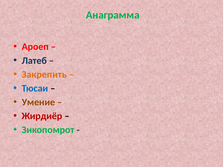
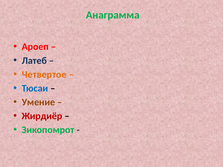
Закрепить: Закрепить -> Четвертое (44, 75)
